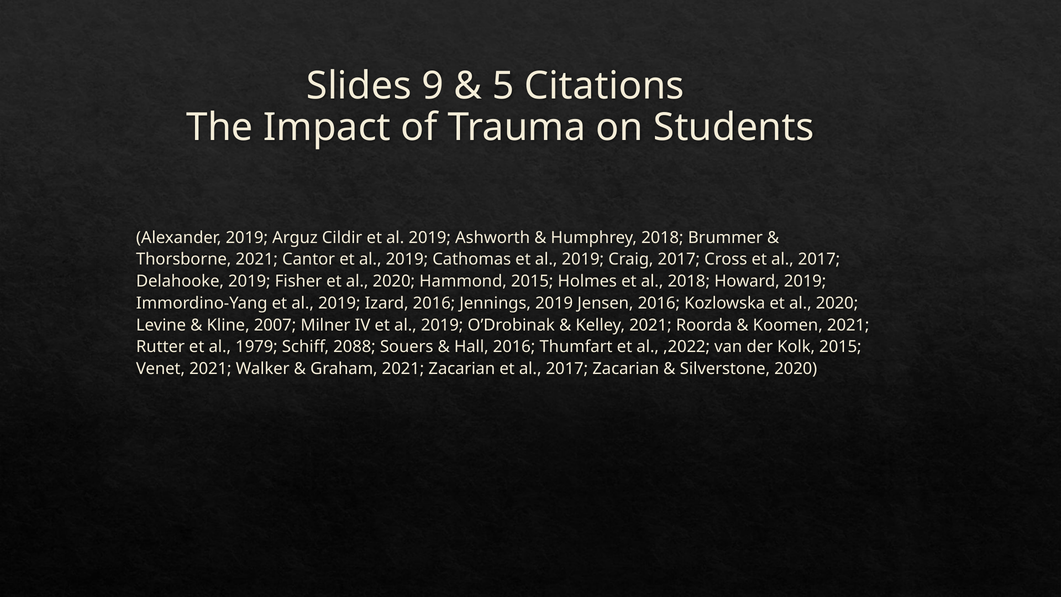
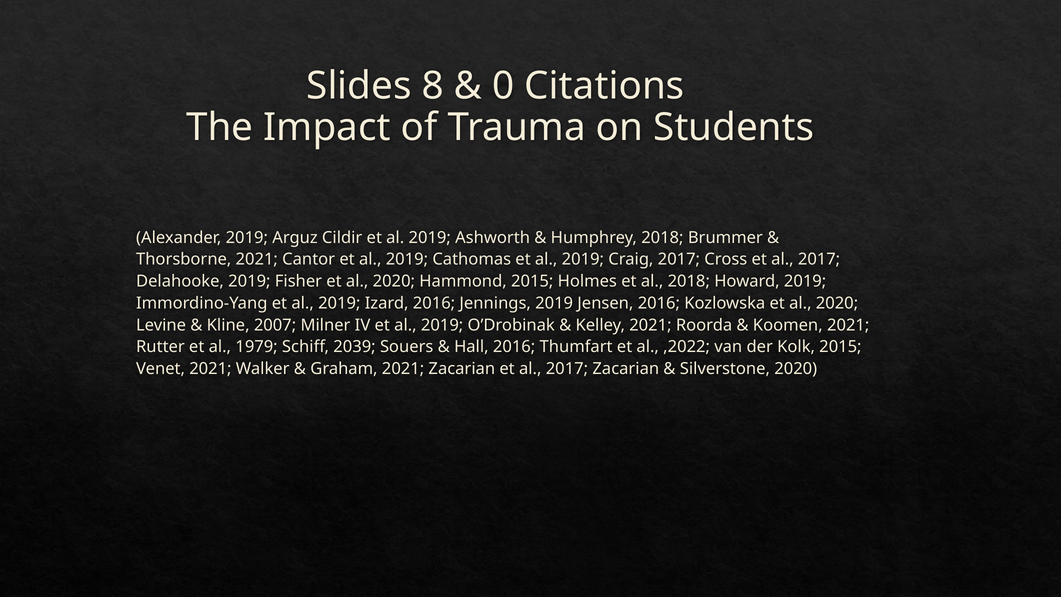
9: 9 -> 8 (433, 86)
5: 5 -> 0 (503, 86)
2088: 2088 -> 2039 (355, 347)
